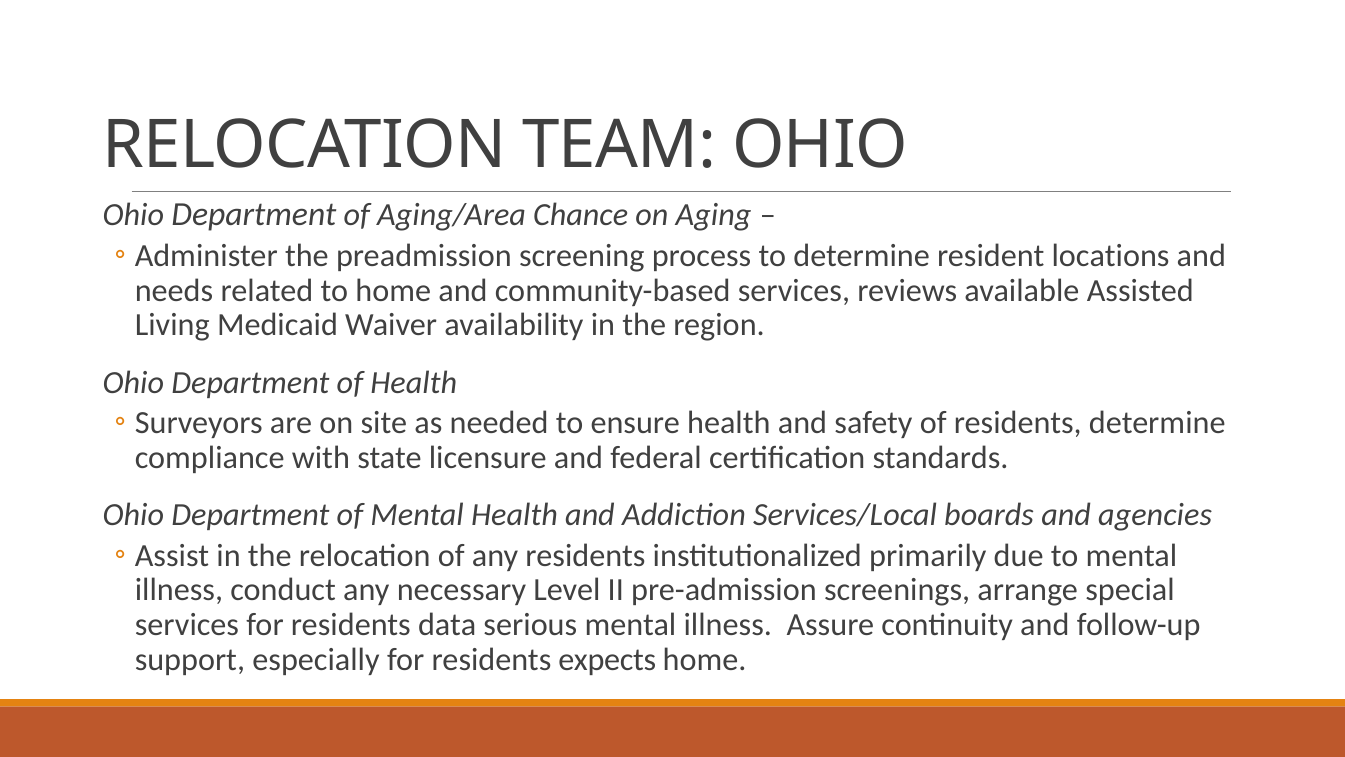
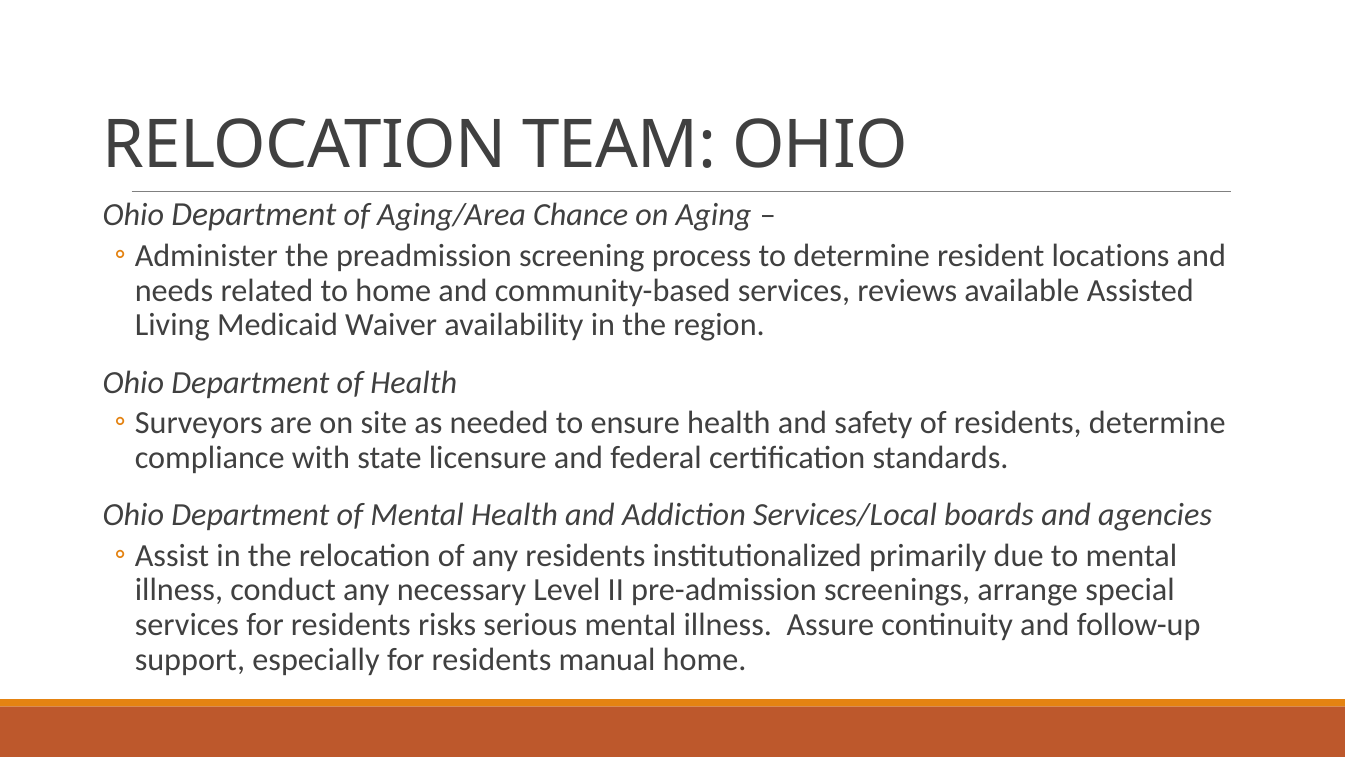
data: data -> risks (447, 625)
expects: expects -> manual (607, 659)
